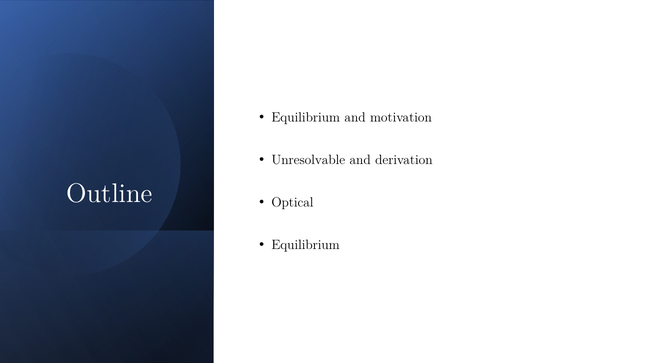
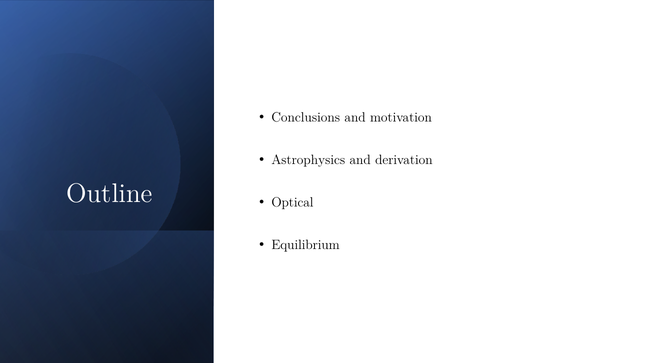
Equilibrium: Equilibrium -> Conclusions (306, 117)
Unresolvable: Unresolvable -> Astrophysics (308, 160)
